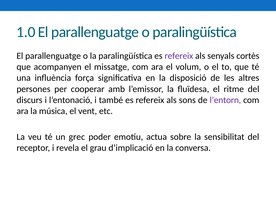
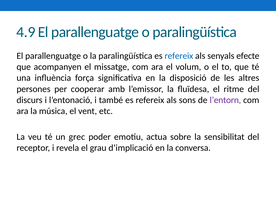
1.0: 1.0 -> 4.9 (26, 32)
refereix colour: purple -> blue (179, 56)
cortès: cortès -> efecte (248, 56)
